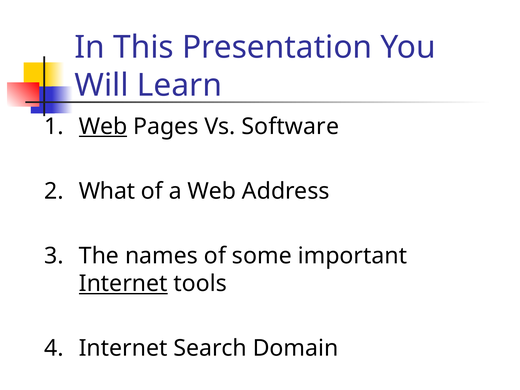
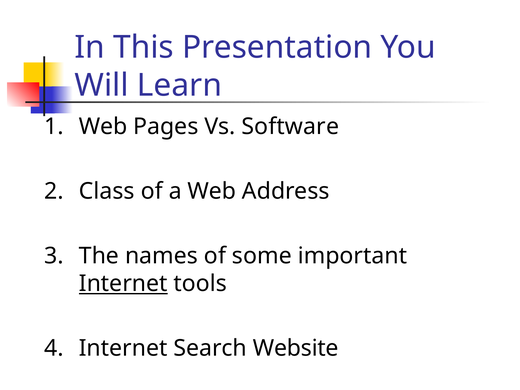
Web underline: present -> none (103, 126)
What: What -> Class (107, 191)
Domain: Domain -> Website (296, 348)
